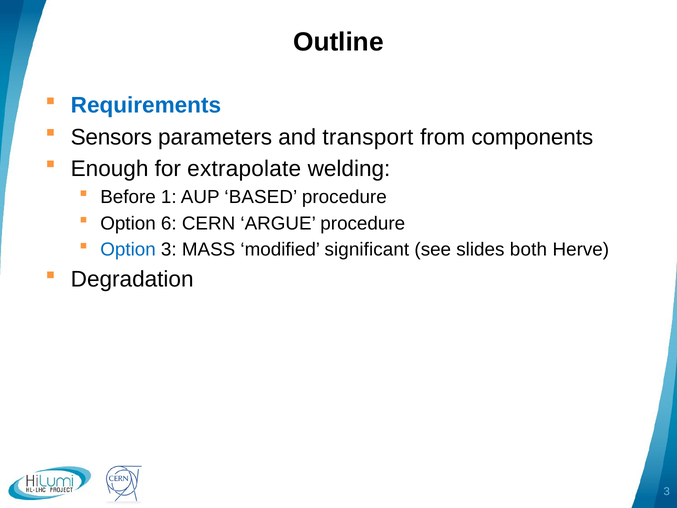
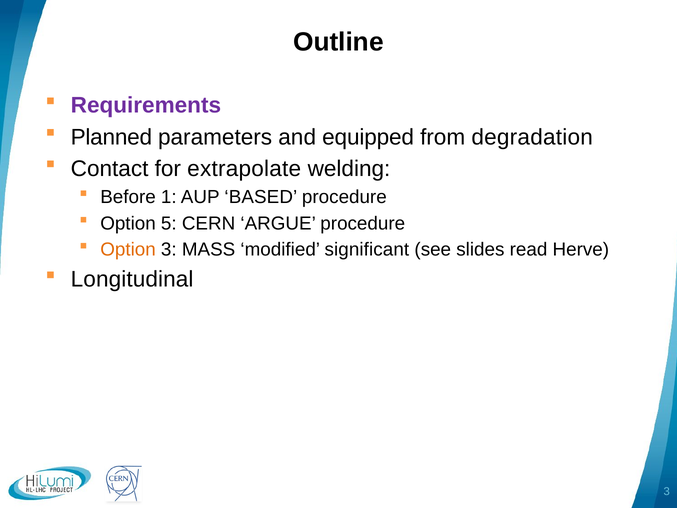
Requirements colour: blue -> purple (146, 105)
Sensors: Sensors -> Planned (111, 137)
transport: transport -> equipped (368, 137)
components: components -> degradation (532, 137)
Enough: Enough -> Contact (110, 169)
6: 6 -> 5 (169, 223)
Option colour: blue -> orange (128, 250)
both: both -> read (529, 250)
Degradation: Degradation -> Longitudinal (132, 279)
